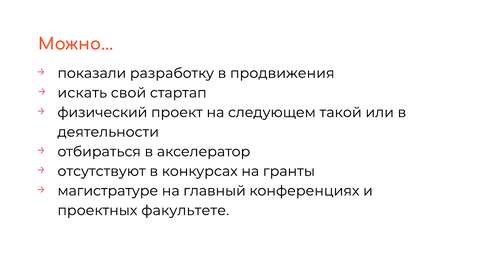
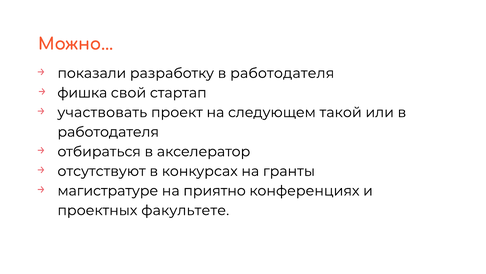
разработку в продвижения: продвижения -> работодателя (282, 73)
искать: искать -> фишка (82, 93)
физический: физический -> участвовать (102, 112)
деятельности: деятельности -> работодателя (108, 132)
главный: главный -> приятно (215, 190)
